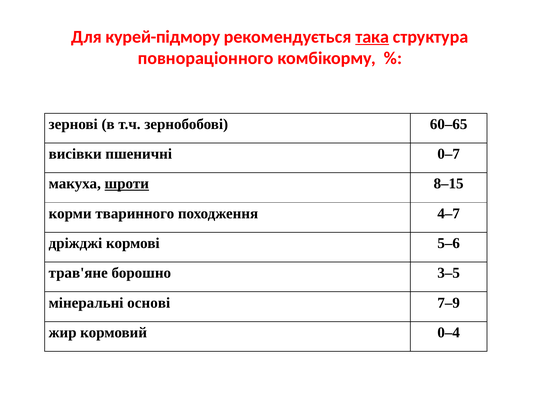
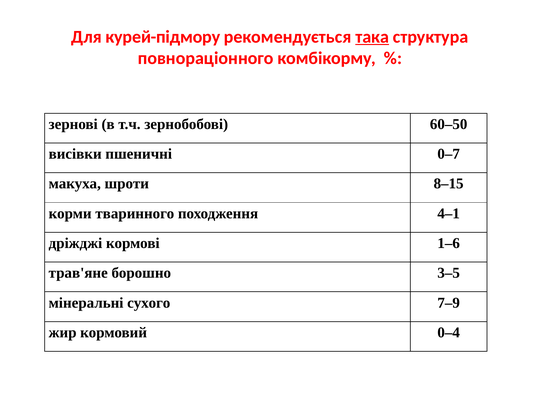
60–65: 60–65 -> 60–50 (449, 124)
шроти underline: present -> none (127, 184)
4–7: 4–7 -> 4–1 (449, 213)
5–6: 5–6 -> 1–6 (449, 243)
основі: основі -> сухого (149, 303)
